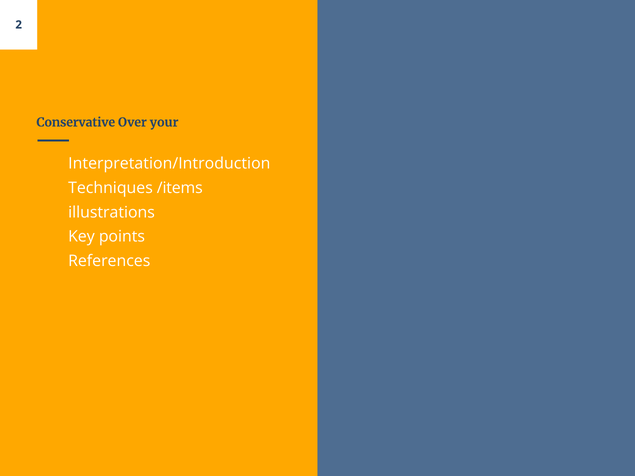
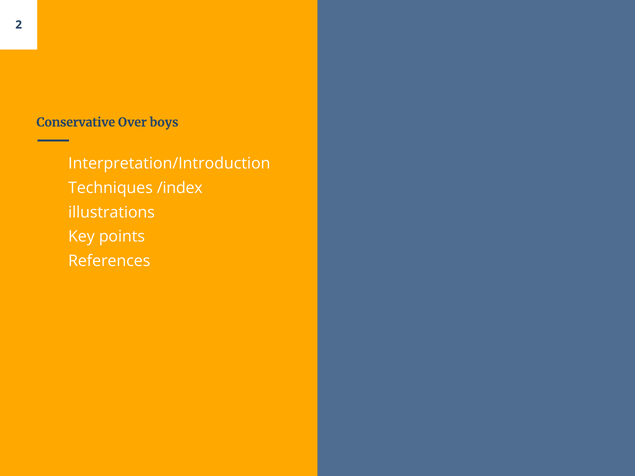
your: your -> boys (164, 122)
/items: /items -> /index (180, 188)
